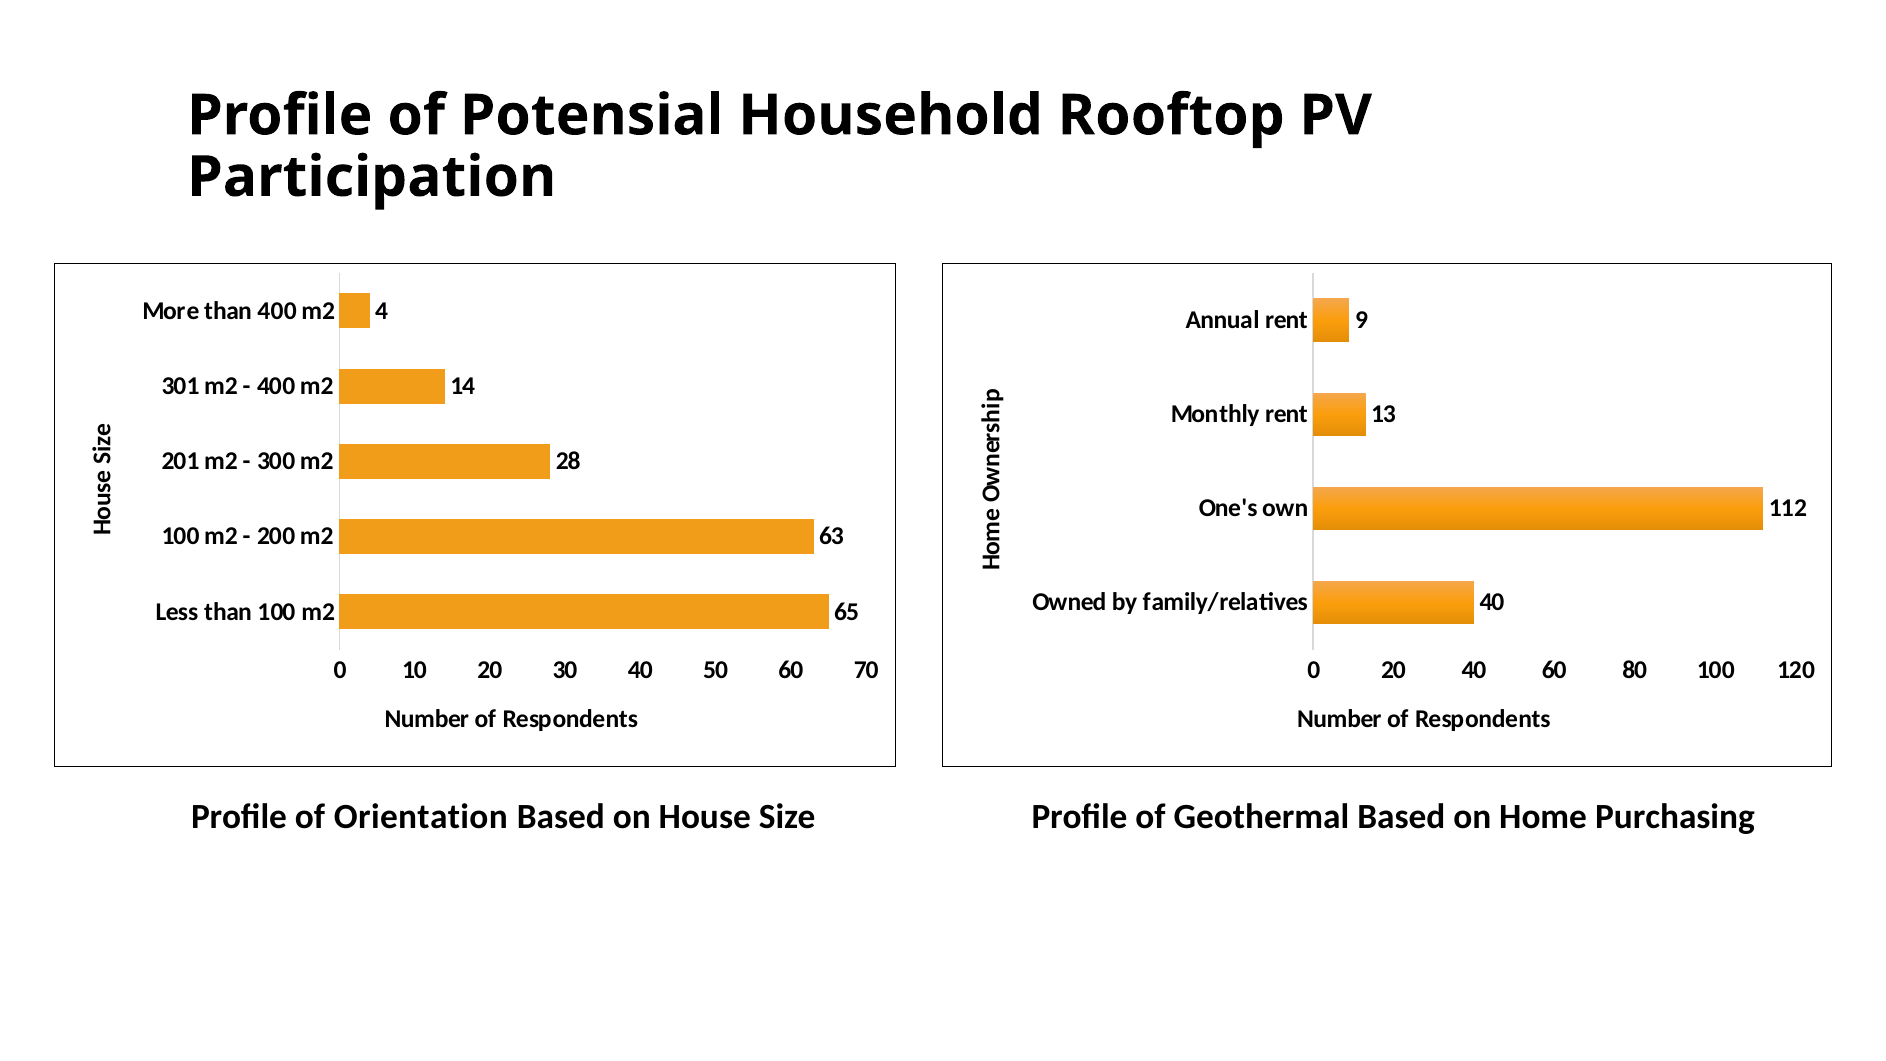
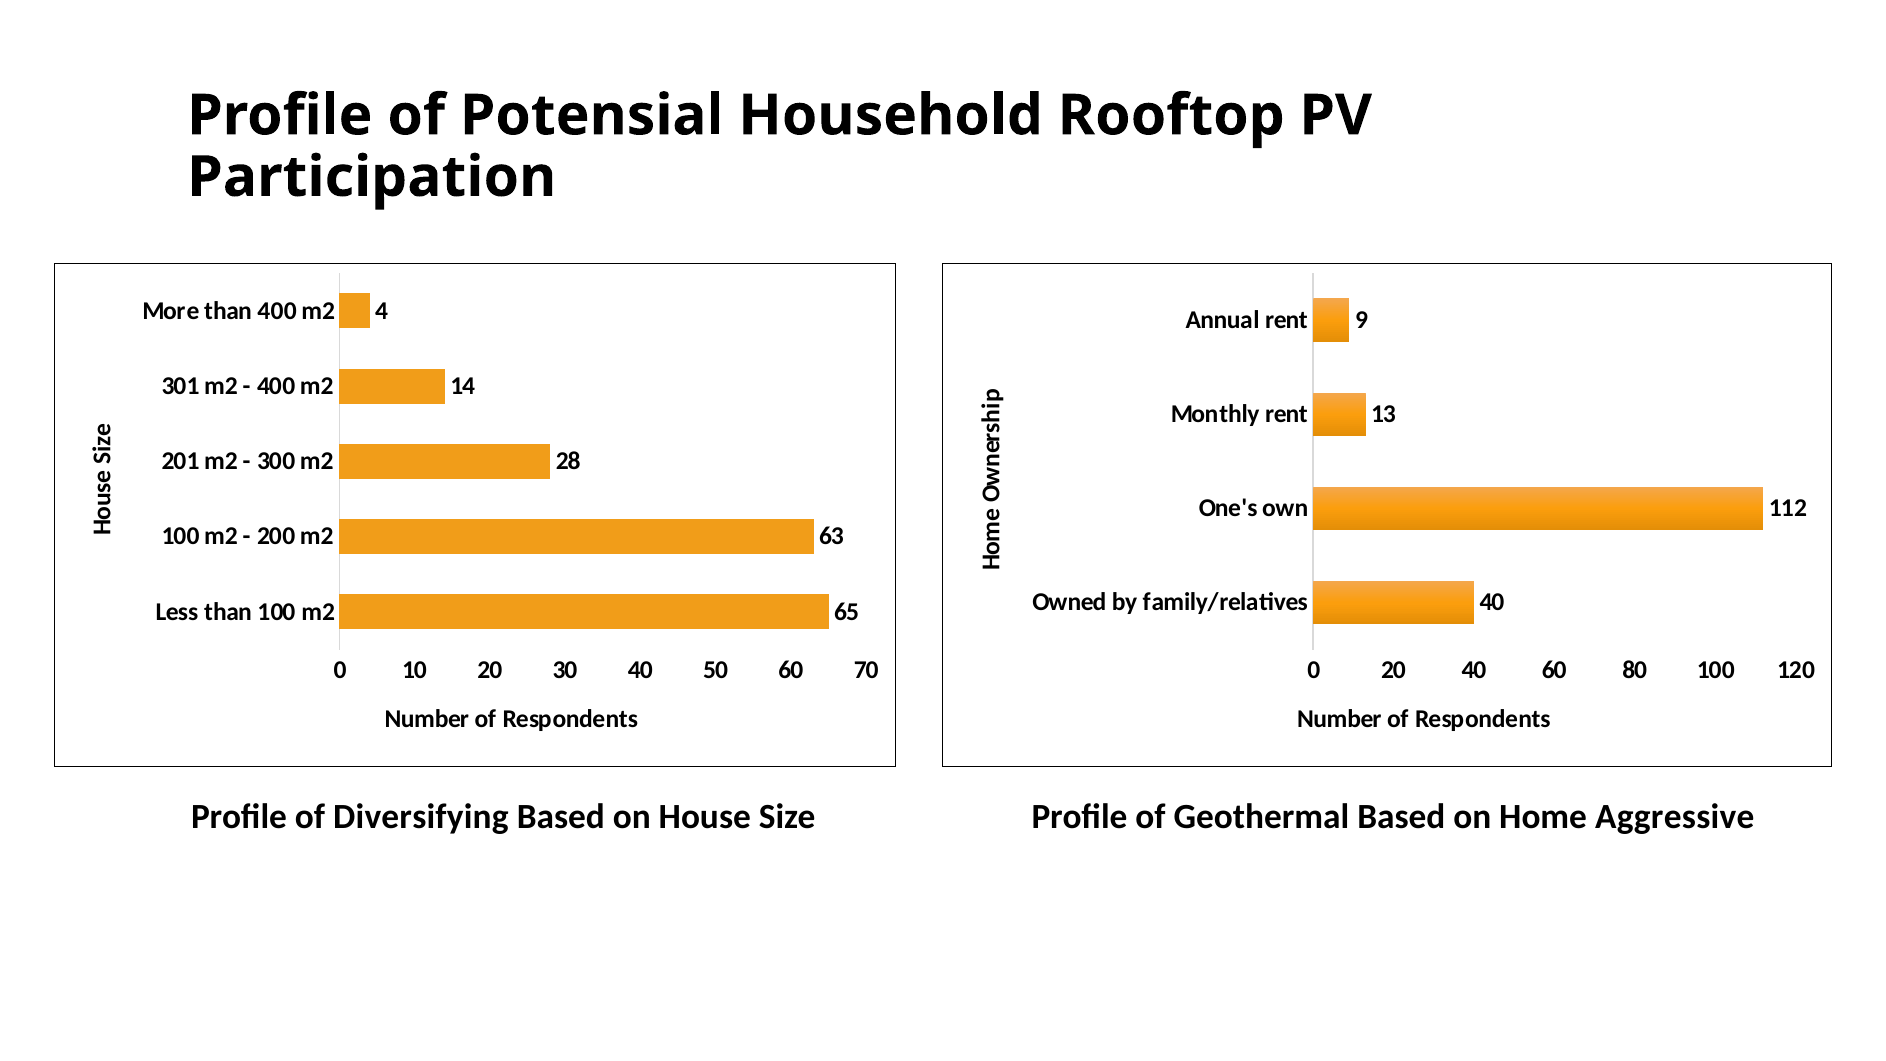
Orientation: Orientation -> Diversifying (421, 816)
Purchasing: Purchasing -> Aggressive (1675, 816)
